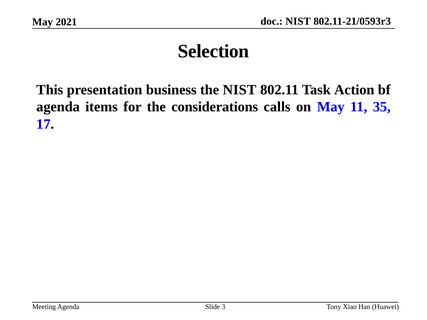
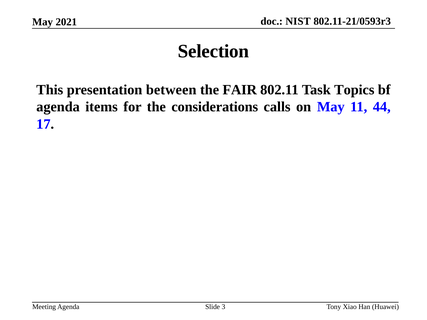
business: business -> between (171, 90)
the NIST: NIST -> FAIR (240, 90)
Action: Action -> Topics (354, 90)
35: 35 -> 44 (382, 107)
